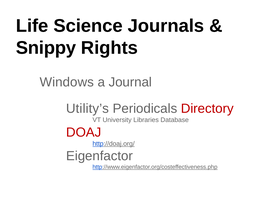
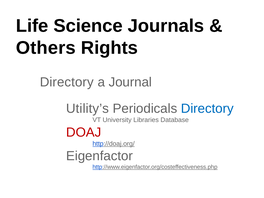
Snippy: Snippy -> Others (46, 48)
Windows: Windows -> Directory (67, 82)
Directory colour: red -> blue (207, 109)
